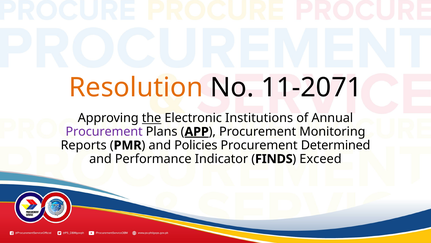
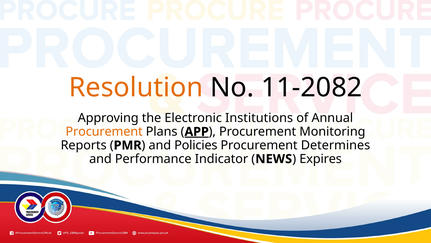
11-2071: 11-2071 -> 11-2082 (312, 87)
the underline: present -> none (152, 118)
Procurement colour: purple -> orange (104, 131)
Determined: Determined -> Determines (336, 145)
FINDS: FINDS -> NEWS (274, 159)
Exceed: Exceed -> Expires (321, 159)
